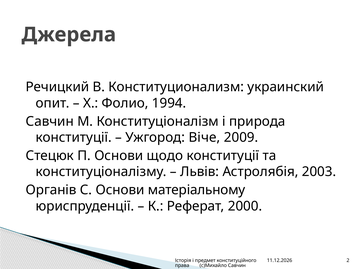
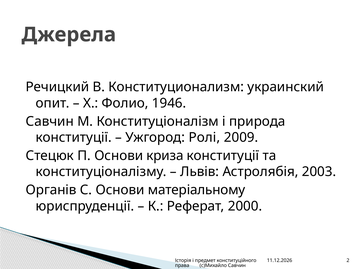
1994: 1994 -> 1946 (169, 103)
Віче: Віче -> Ролі (204, 137)
щодо: щодо -> криза (165, 155)
